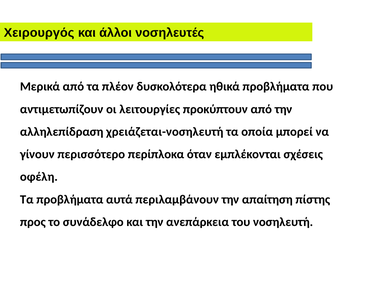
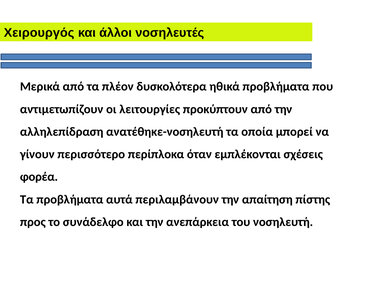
χρειάζεται-νοσηλευτή: χρειάζεται-νοσηλευτή -> ανατέθηκε-νοσηλευτή (165, 132)
οφέλη: οφέλη -> φορέα (39, 177)
